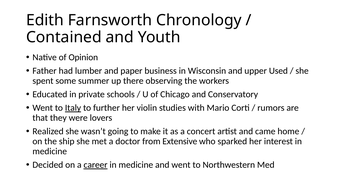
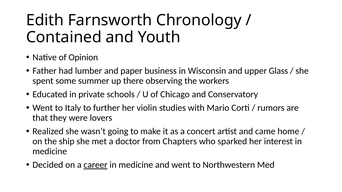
Used: Used -> Glass (278, 71)
Italy underline: present -> none (73, 108)
Extensive: Extensive -> Chapters (180, 142)
